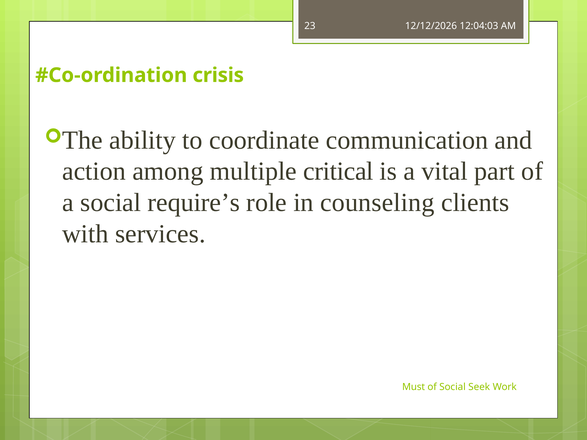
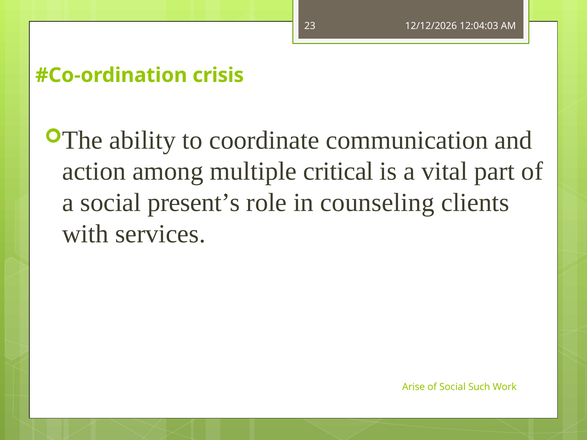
require’s: require’s -> present’s (194, 203)
Must: Must -> Arise (414, 387)
Seek: Seek -> Such (479, 387)
